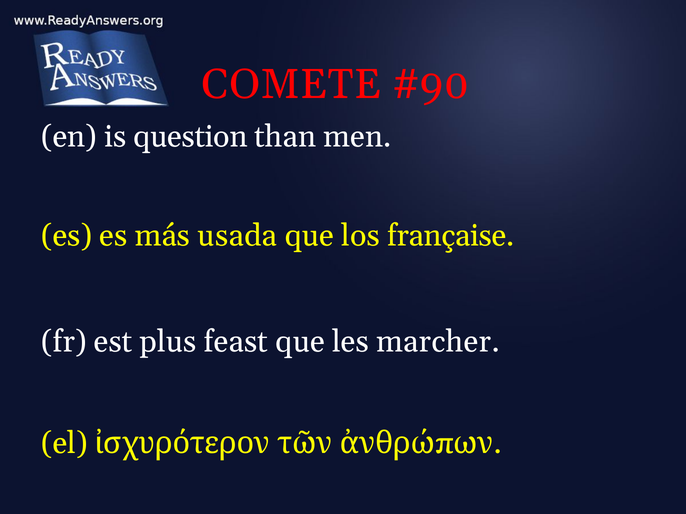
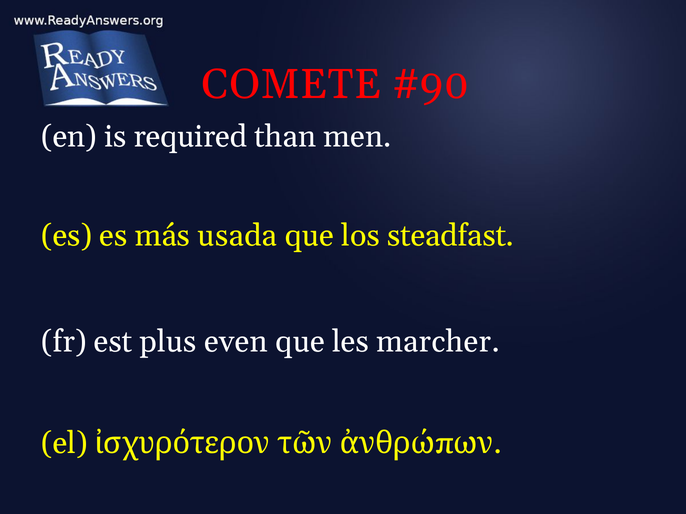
question: question -> required (190, 137)
française: française -> steadfast (451, 236)
feast: feast -> even (236, 342)
